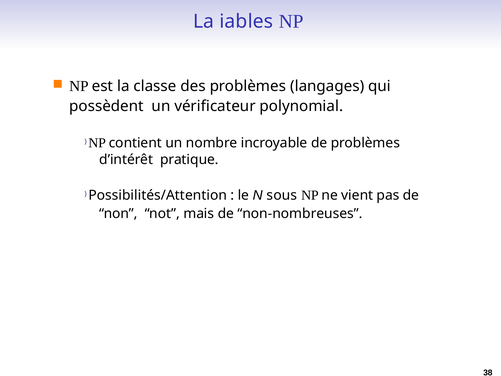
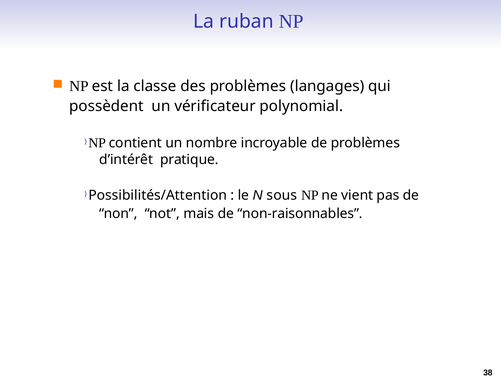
iables: iables -> ruban (246, 21)
non-nombreuses: non-nombreuses -> non-raisonnables (300, 214)
